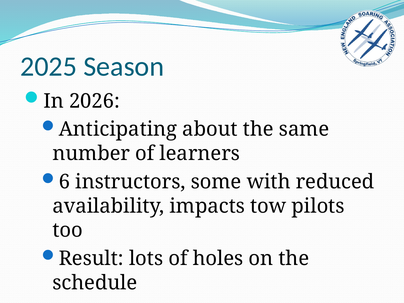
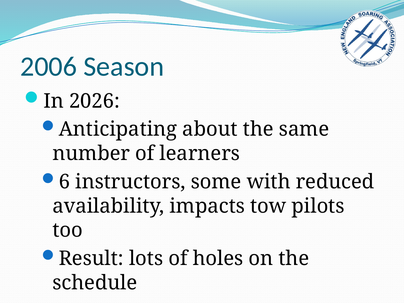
2025: 2025 -> 2006 (49, 67)
